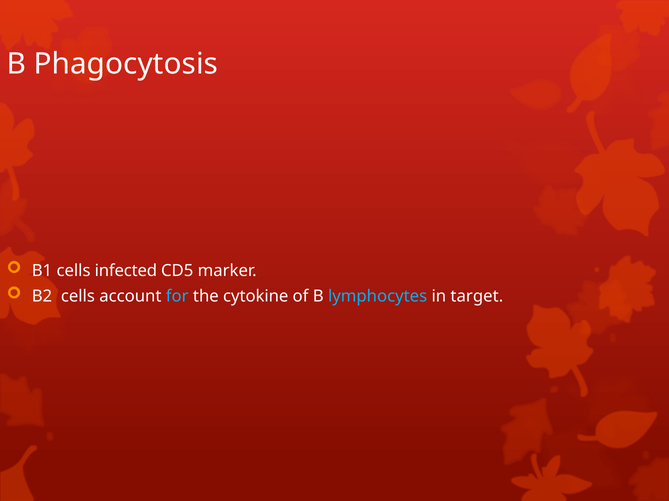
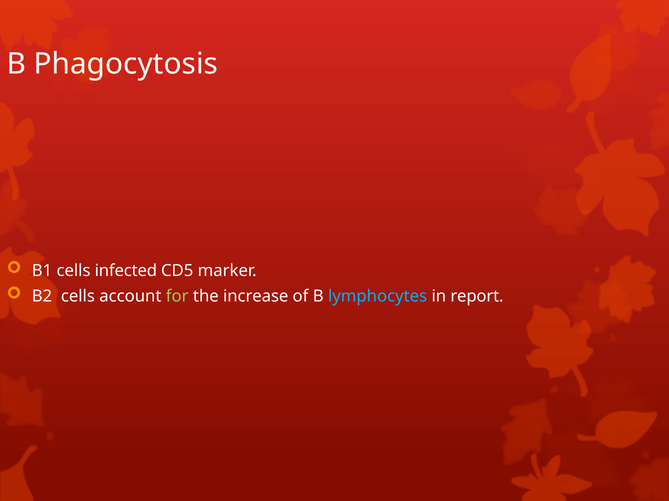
for colour: light blue -> light green (177, 297)
cytokine: cytokine -> increase (256, 297)
target: target -> report (477, 297)
